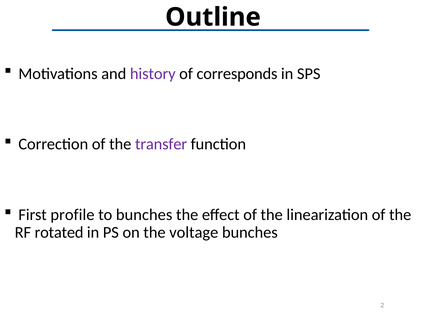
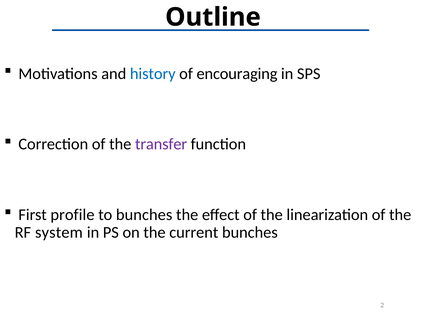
history colour: purple -> blue (153, 74)
corresponds: corresponds -> encouraging (237, 74)
rotated: rotated -> system (59, 232)
voltage: voltage -> current (194, 232)
